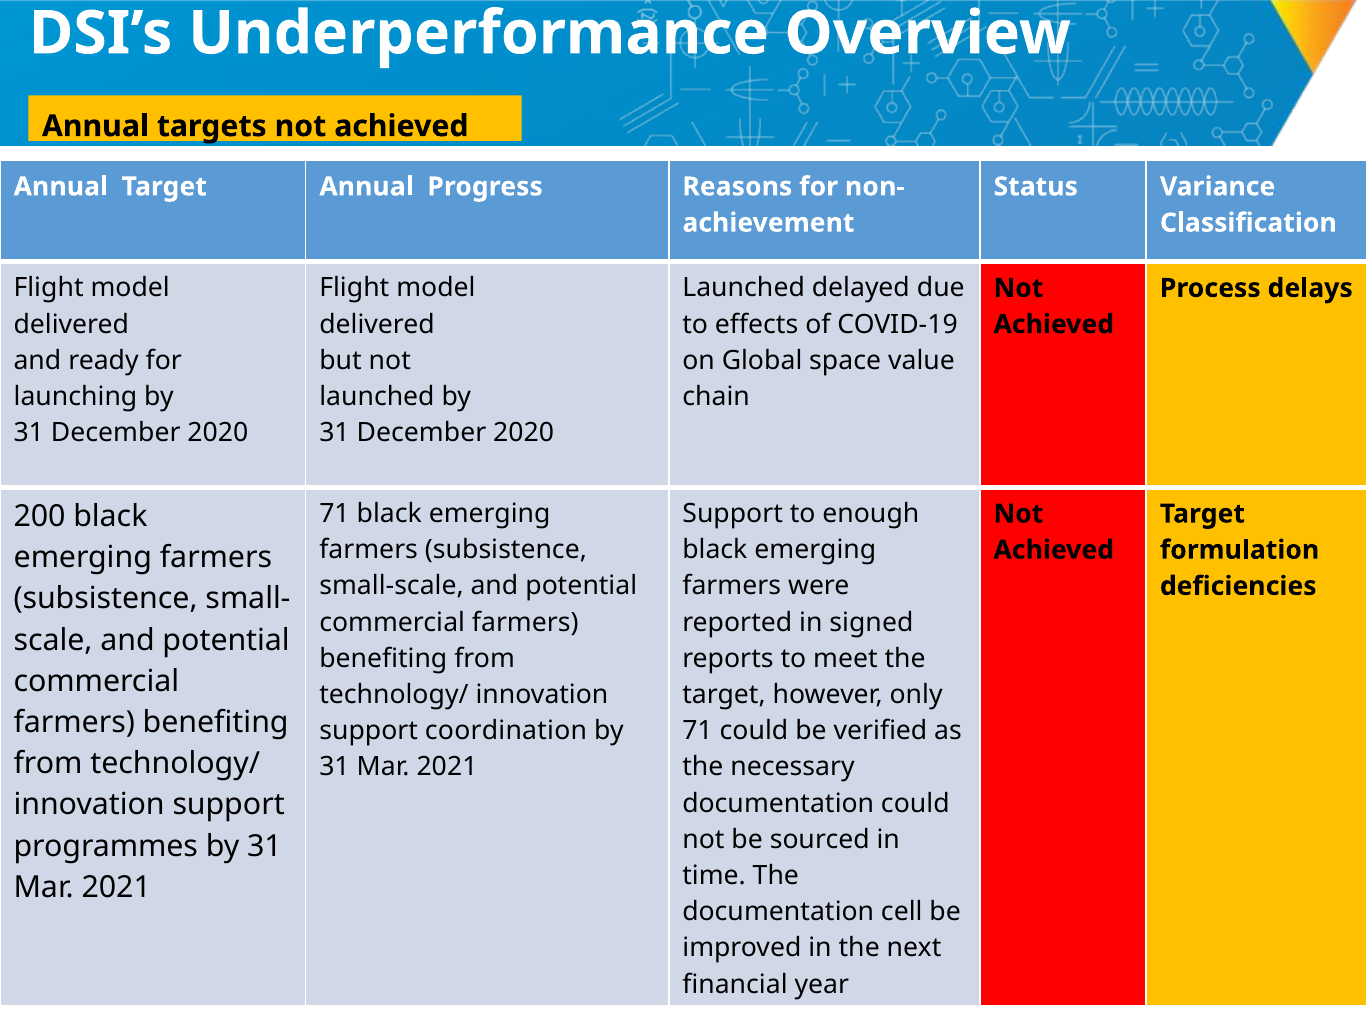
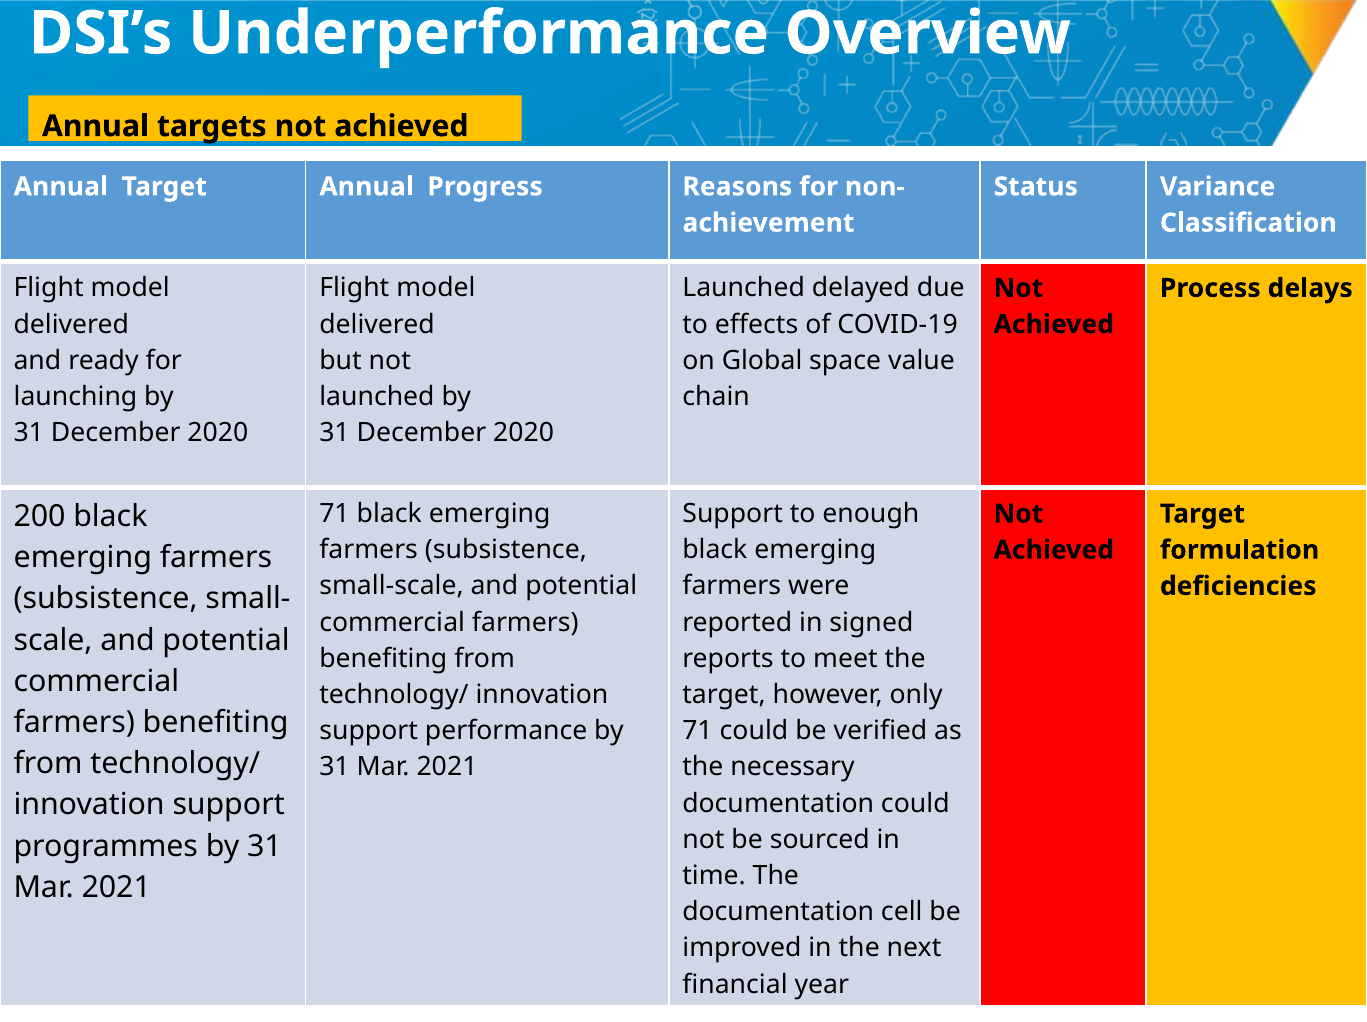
coordination: coordination -> performance (506, 731)
